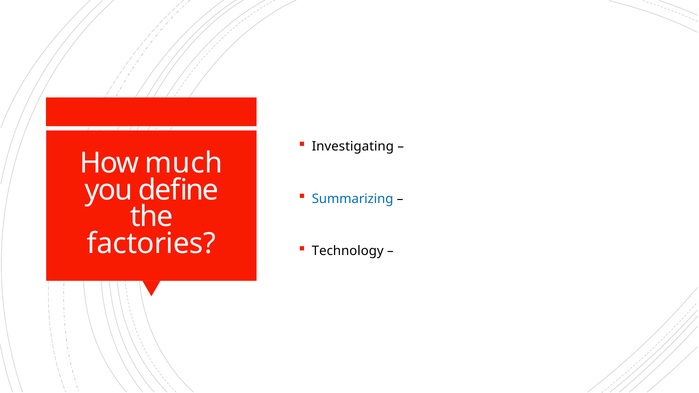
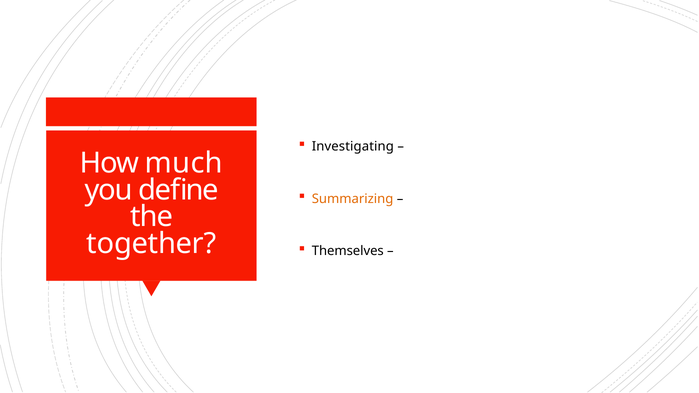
Summarizing colour: blue -> orange (353, 199)
factories: factories -> together (151, 244)
Technology: Technology -> Themselves (348, 251)
